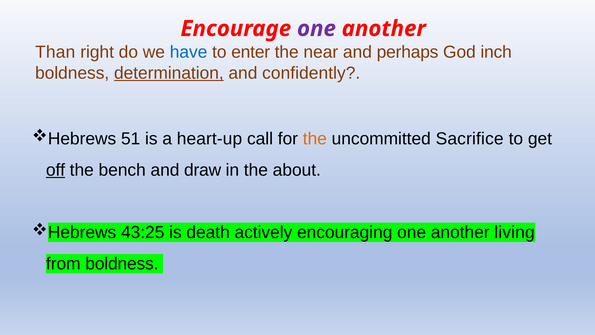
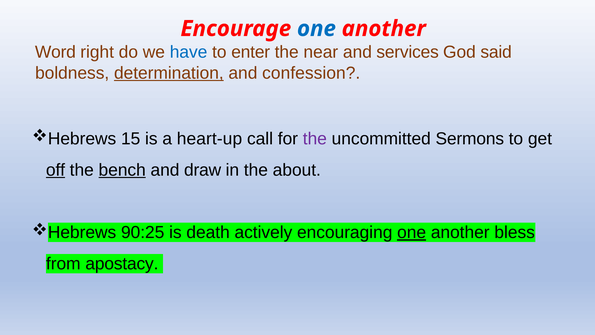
one colour: purple -> blue (316, 29)
Than: Than -> Word (55, 52)
perhaps: perhaps -> services (408, 52)
inch: inch -> said (496, 52)
confidently: confidently -> confession (311, 73)
51: 51 -> 15 (131, 139)
the colour: orange -> purple (315, 139)
Sacrifice: Sacrifice -> Sermons (470, 139)
bench underline: none -> present (122, 170)
43:25: 43:25 -> 90:25 (143, 232)
one underline: none -> present (412, 232)
living: living -> bless (515, 232)
from boldness: boldness -> apostacy (122, 264)
